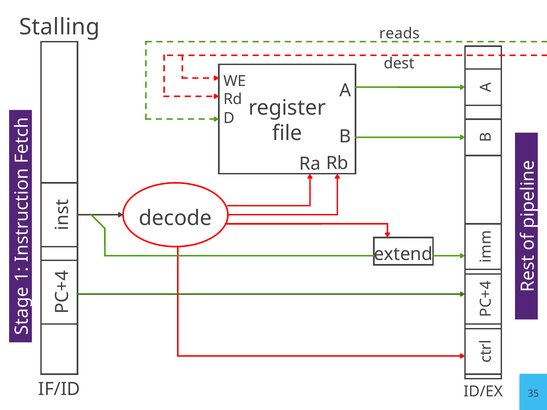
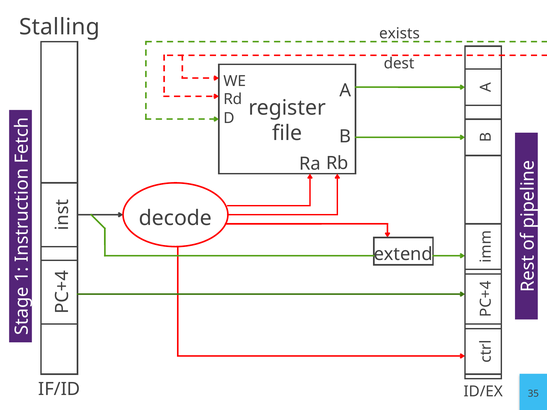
reads: reads -> exists (399, 33)
